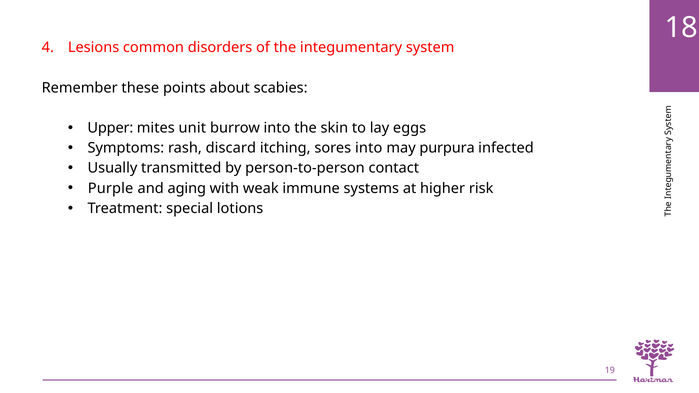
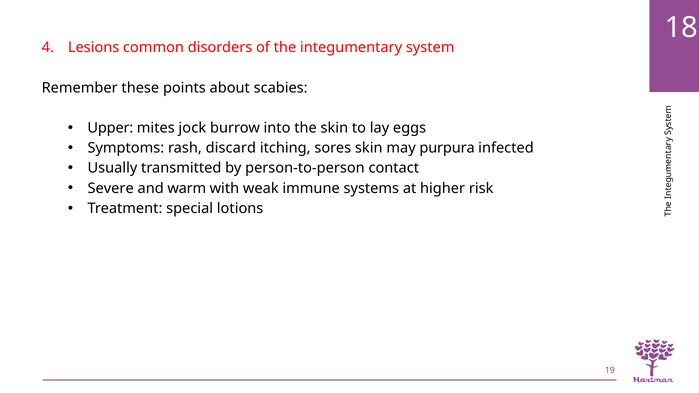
unit: unit -> jock (192, 128)
sores into: into -> skin (369, 148)
Purple: Purple -> Severe (111, 188)
aging: aging -> warm (187, 188)
